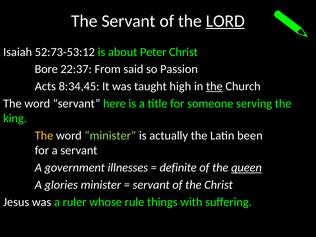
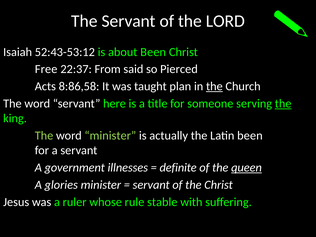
LORD underline: present -> none (225, 21)
52:73-53:12: 52:73-53:12 -> 52:43-53:12 (65, 52)
about Peter: Peter -> Been (153, 52)
Bore: Bore -> Free (46, 69)
Passion: Passion -> Pierced (179, 69)
8:34,45: 8:34,45 -> 8:86,58 (79, 86)
high: high -> plan (180, 86)
the underline: none -> present (283, 104)
The colour: yellow -> light green (44, 136)
things: things -> stable (162, 202)
